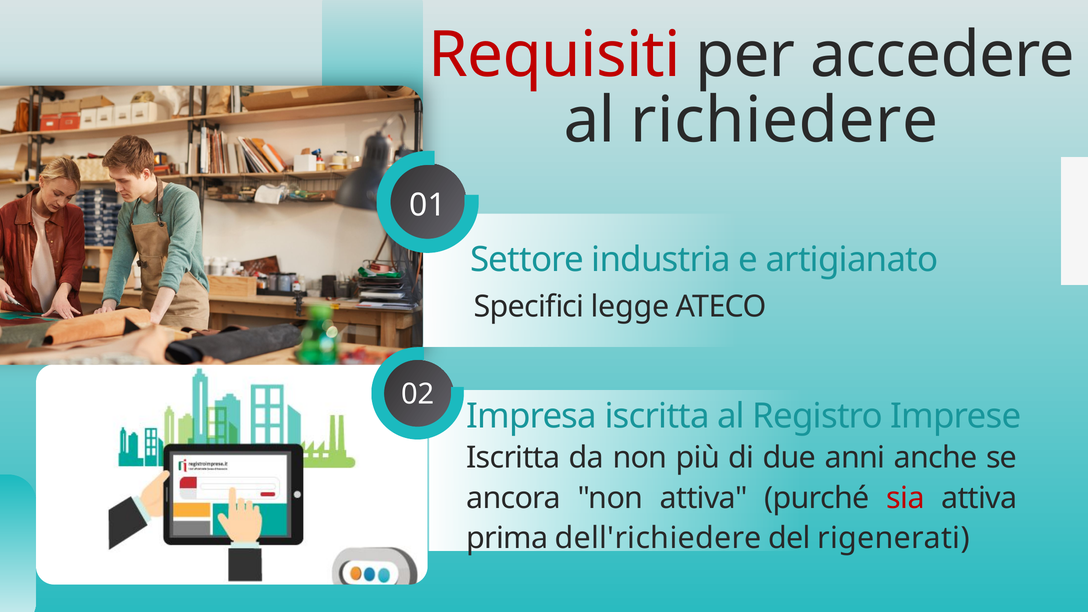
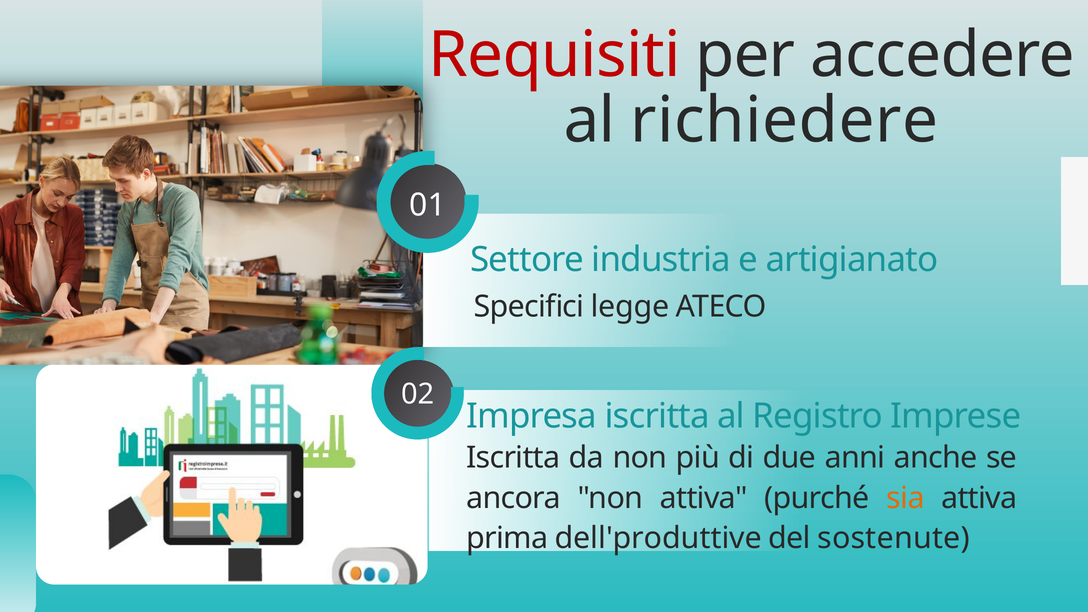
sia colour: red -> orange (905, 498)
dell'richiedere: dell'richiedere -> dell'produttive (658, 538)
rigenerati: rigenerati -> sostenute (894, 538)
